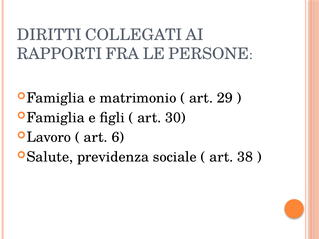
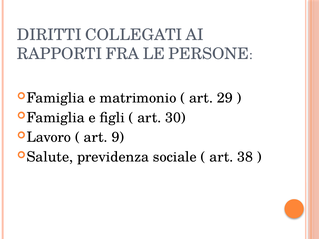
6: 6 -> 9 (118, 137)
